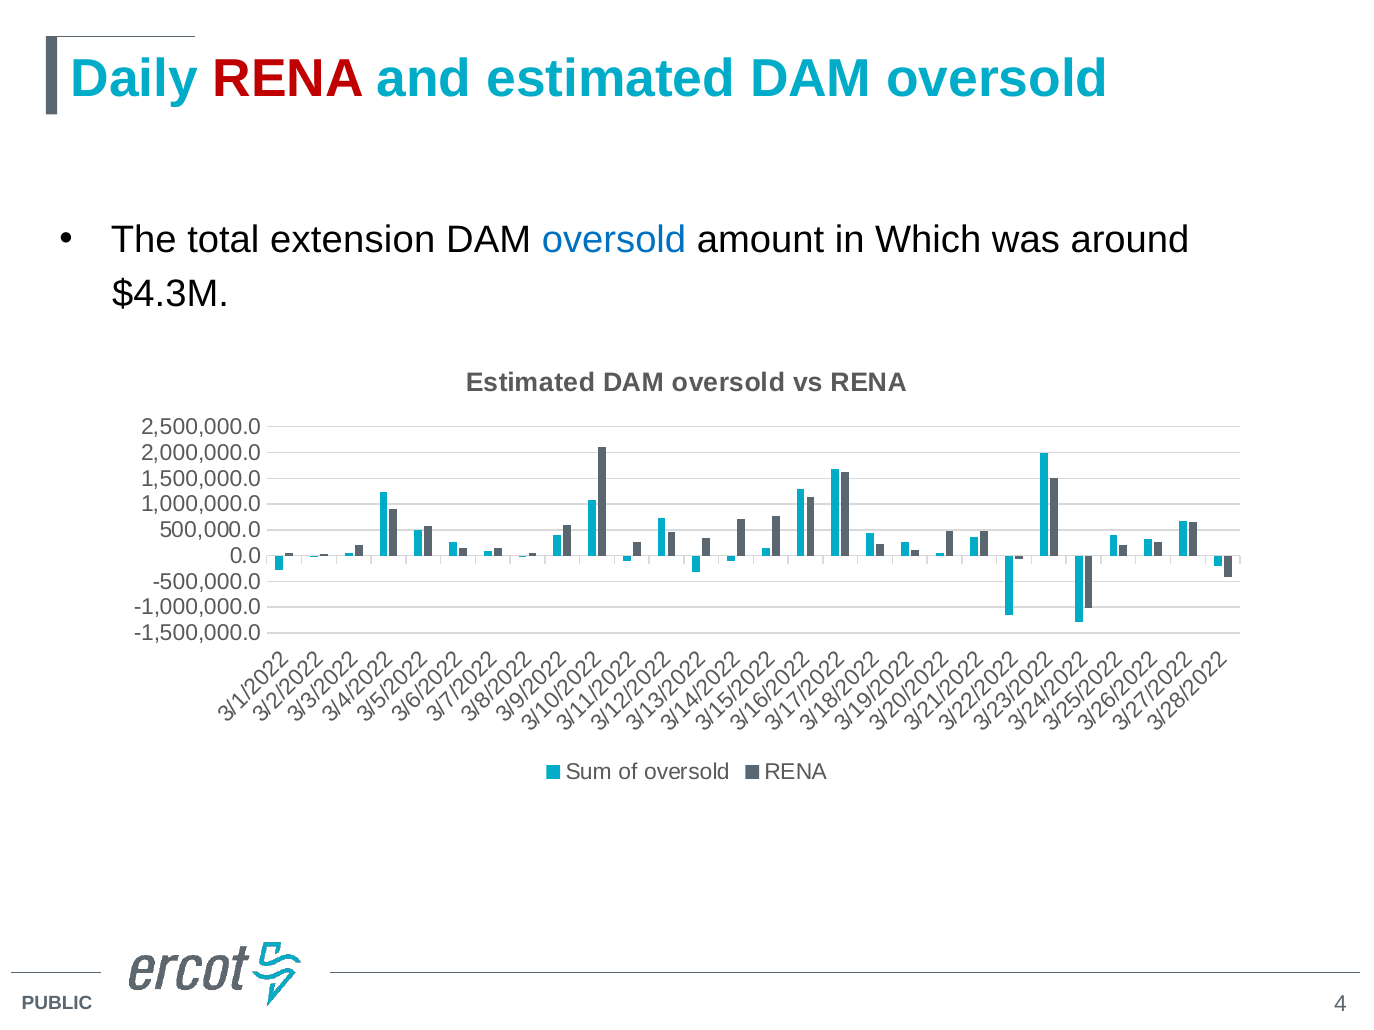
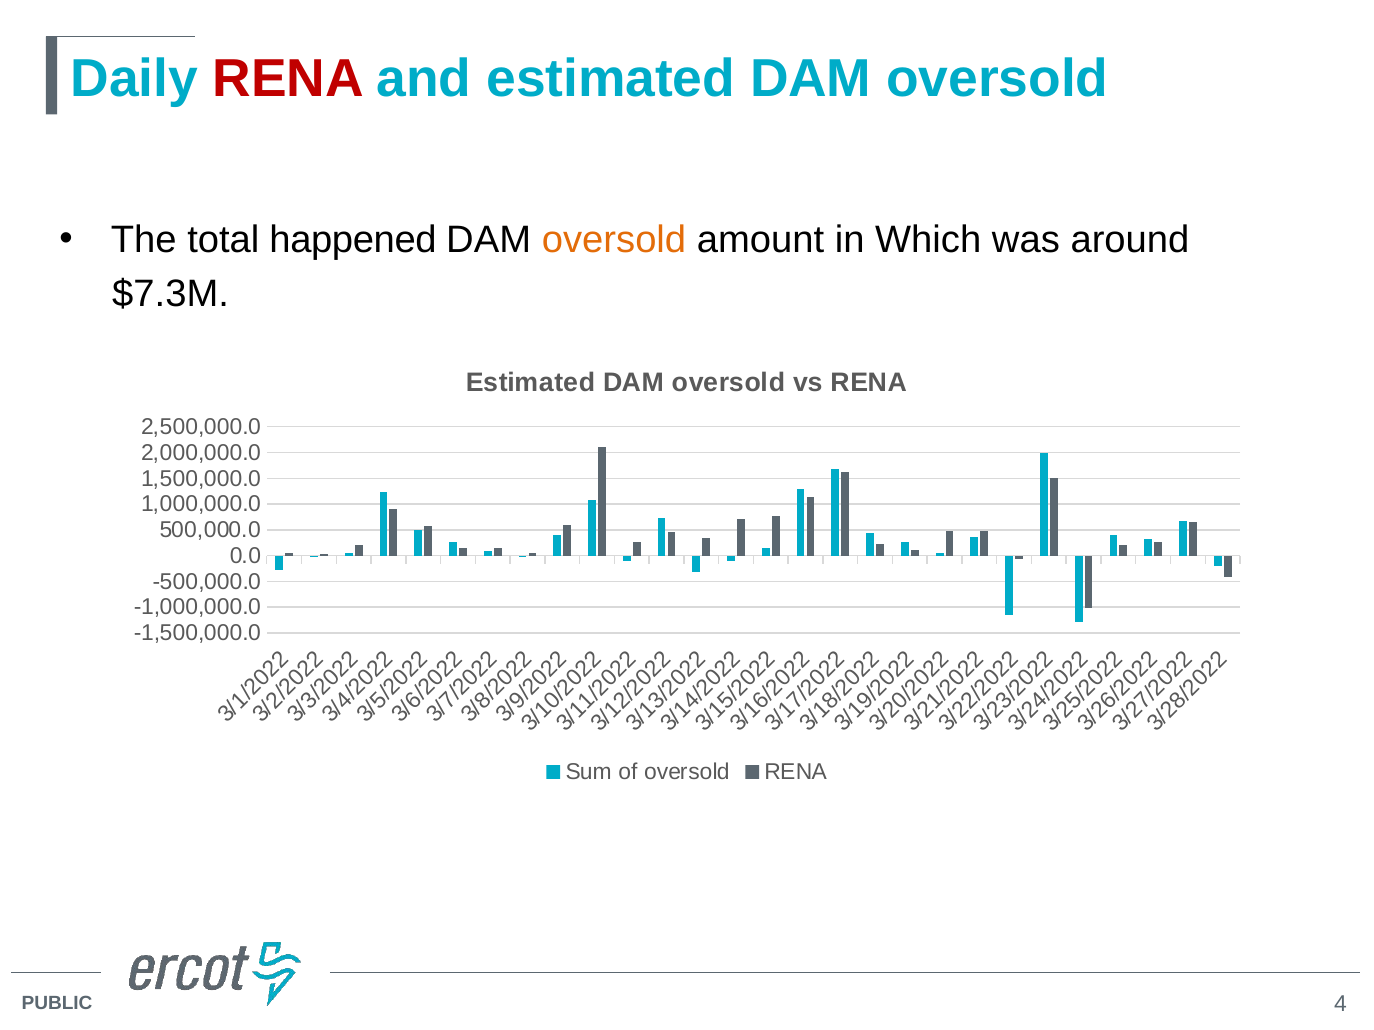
extension: extension -> happened (353, 240)
oversold colour: blue -> orange (614, 240)
$4.3M: $4.3M -> $7.3M (171, 294)
